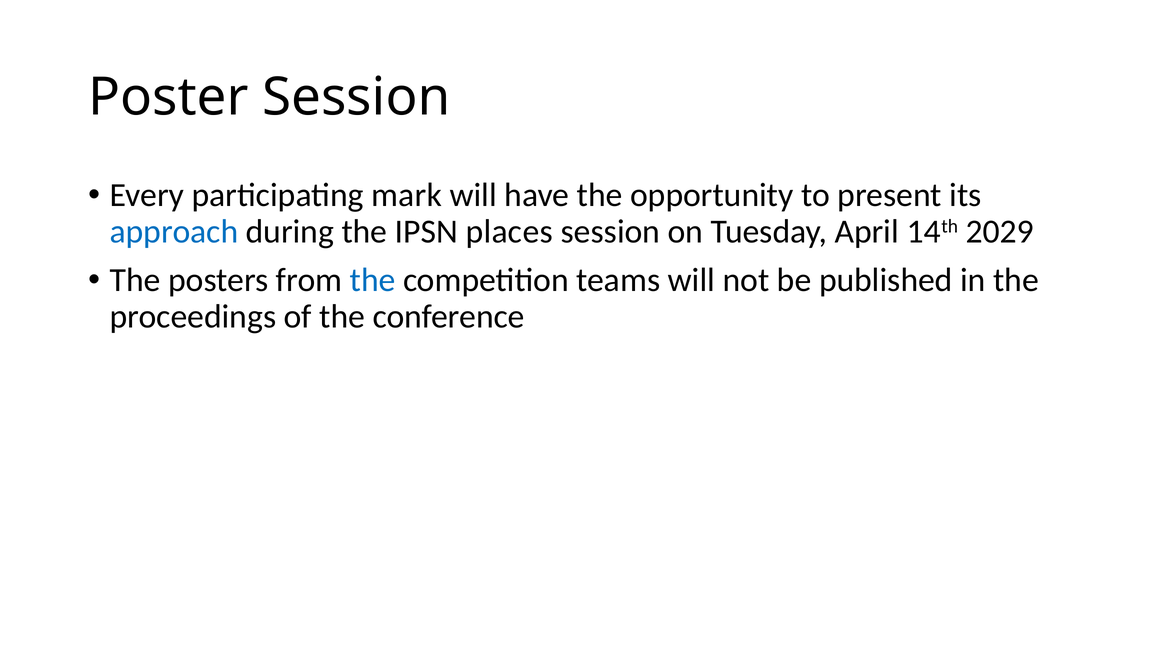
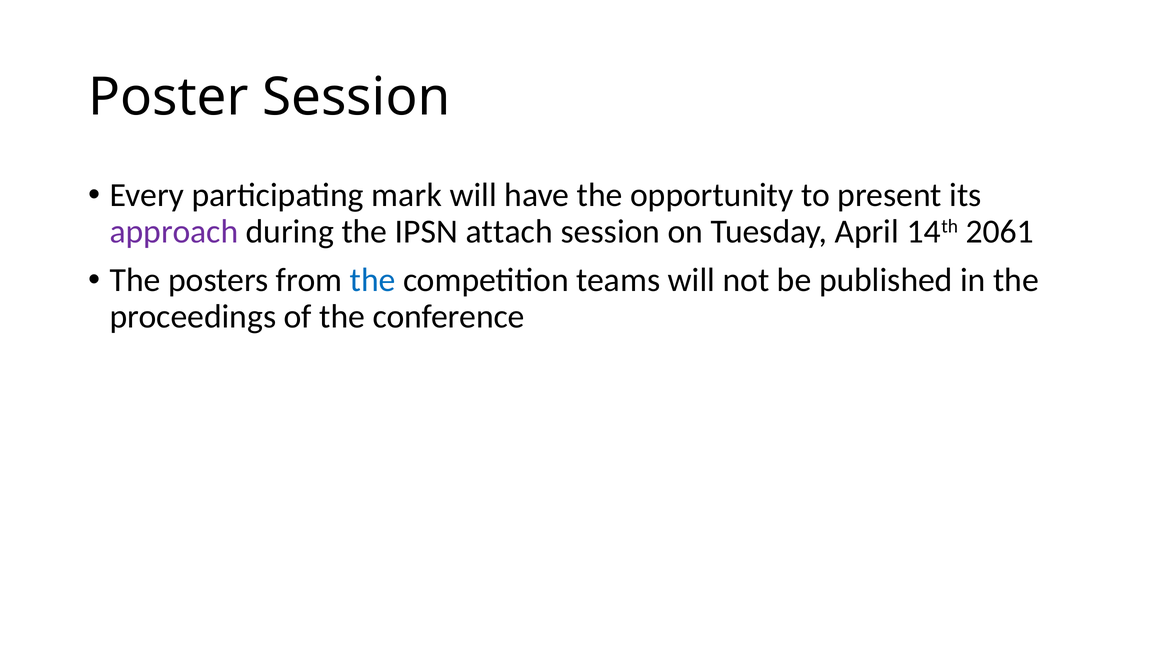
approach colour: blue -> purple (174, 232)
places: places -> attach (509, 232)
2029: 2029 -> 2061 (1000, 232)
